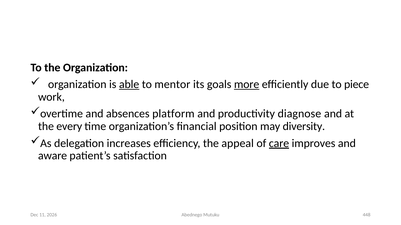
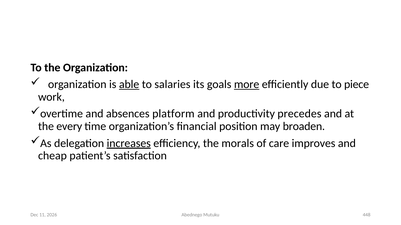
mentor: mentor -> salaries (172, 85)
diagnose: diagnose -> precedes (299, 114)
diversity: diversity -> broaden (304, 127)
increases underline: none -> present (129, 144)
appeal: appeal -> morals (238, 144)
care underline: present -> none (279, 144)
aware: aware -> cheap (52, 156)
